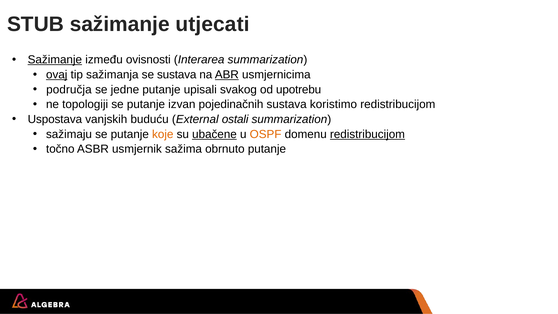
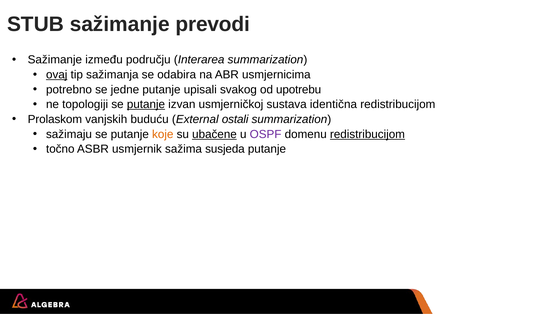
utjecati: utjecati -> prevodi (213, 24)
Sažimanje underline: present -> none (55, 60)
ovisnosti: ovisnosti -> području (148, 60)
se sustava: sustava -> odabira (177, 75)
ABR underline: present -> none (227, 75)
područja: područja -> potrebno (69, 89)
putanje underline: none -> present (146, 104)
pojedinačnih: pojedinačnih -> usmjerničkoj (231, 104)
koristimo: koristimo -> identična (333, 104)
Uspostava: Uspostava -> Prolaskom (55, 119)
OSPF colour: orange -> purple (266, 134)
obrnuto: obrnuto -> susjeda (225, 149)
